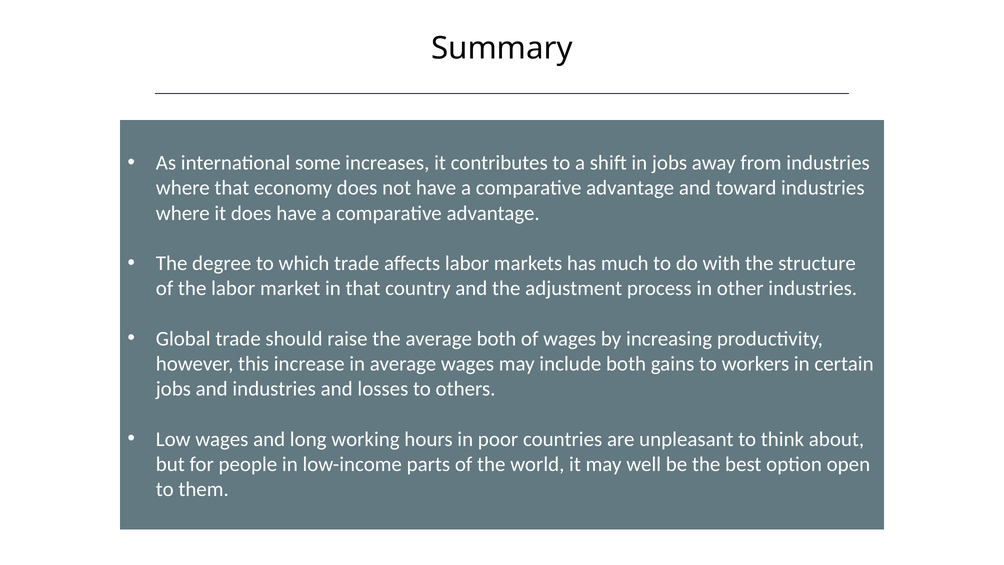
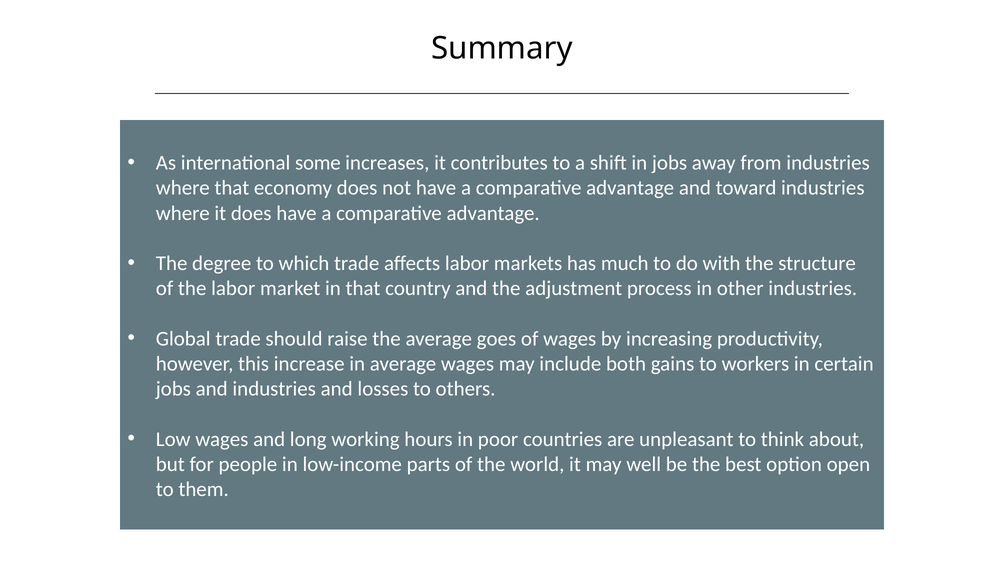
average both: both -> goes (496, 339)
